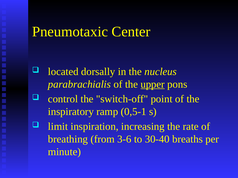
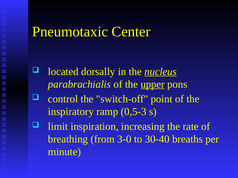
nucleus underline: none -> present (161, 72)
0,5-1: 0,5-1 -> 0,5-3 (134, 112)
3-6: 3-6 -> 3-0 (124, 139)
